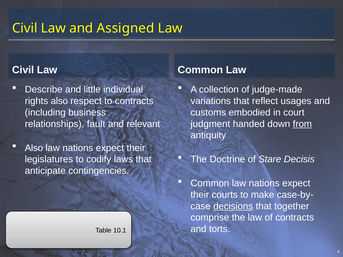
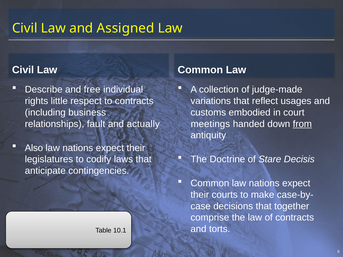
little: little -> free (92, 90)
rights also: also -> little (59, 101)
relevant: relevant -> actually (143, 124)
judgment: judgment -> meetings (210, 124)
decisions underline: present -> none (233, 206)
